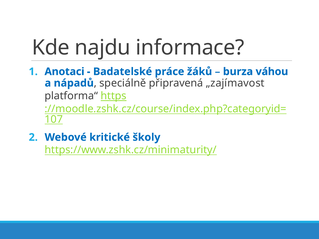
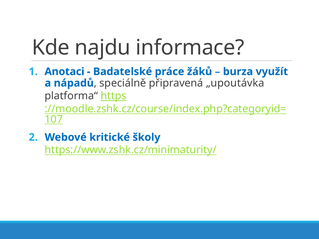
váhou: váhou -> využít (272, 72)
„zajímavost: „zajímavost -> „upoutávka (235, 83)
